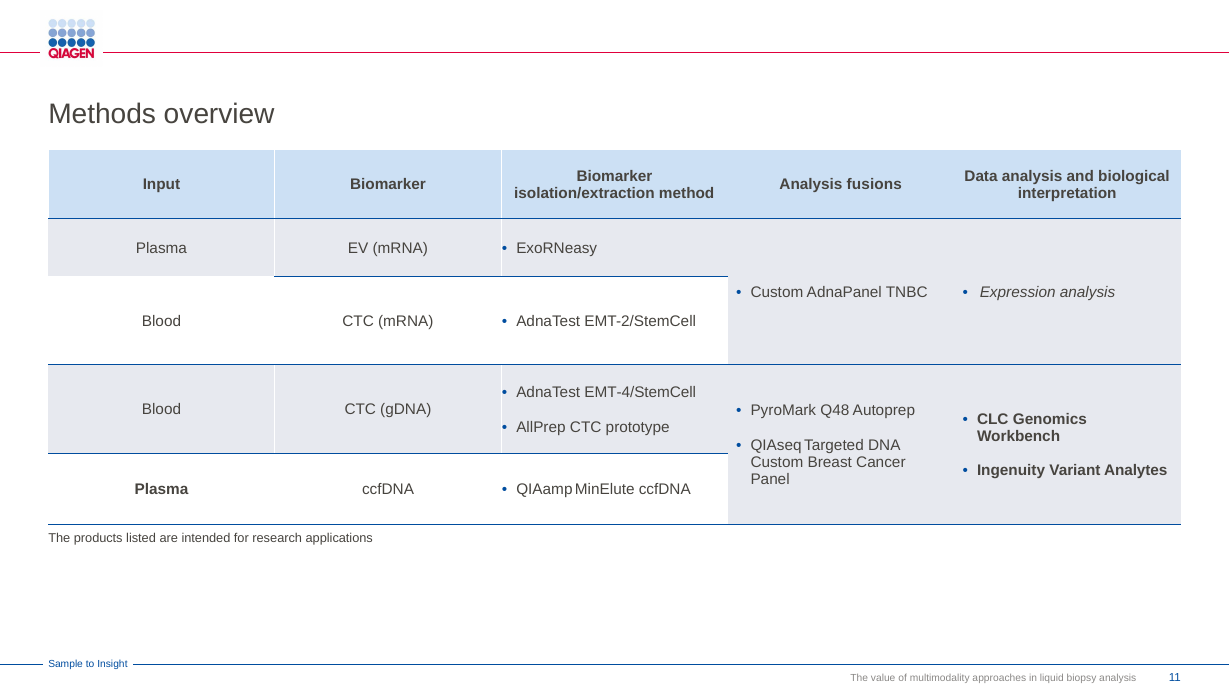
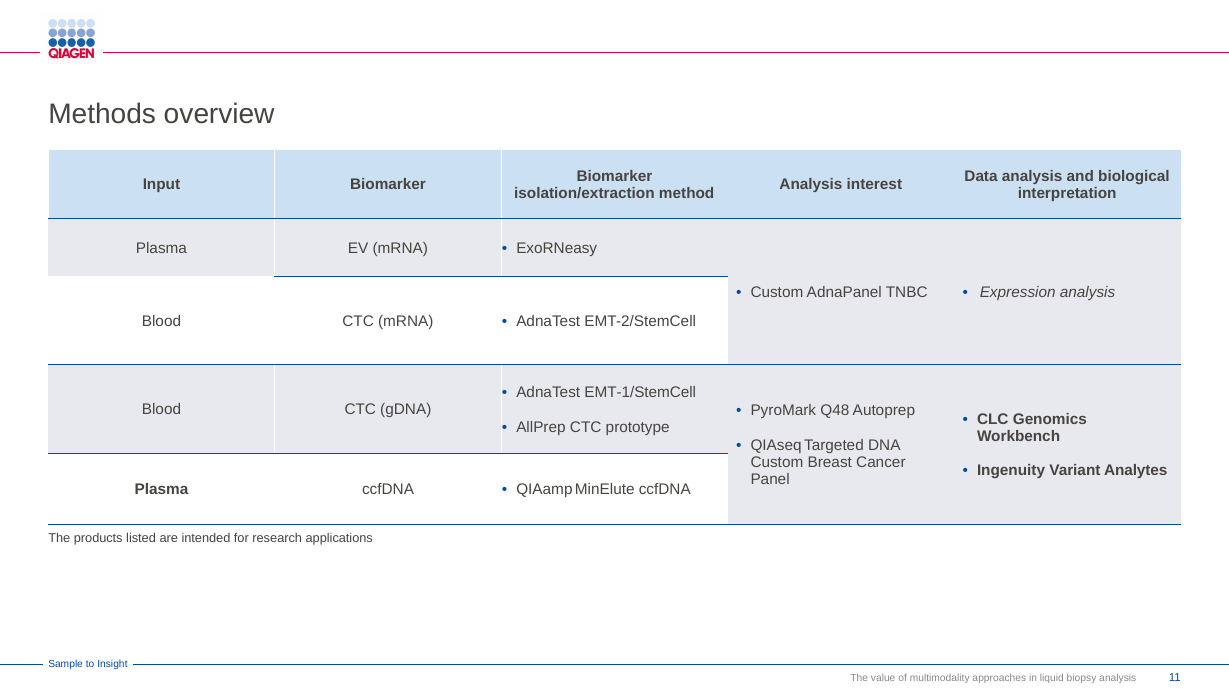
fusions: fusions -> interest (874, 185)
EMT-4/StemCell: EMT-4/StemCell -> EMT-1/StemCell (640, 393)
